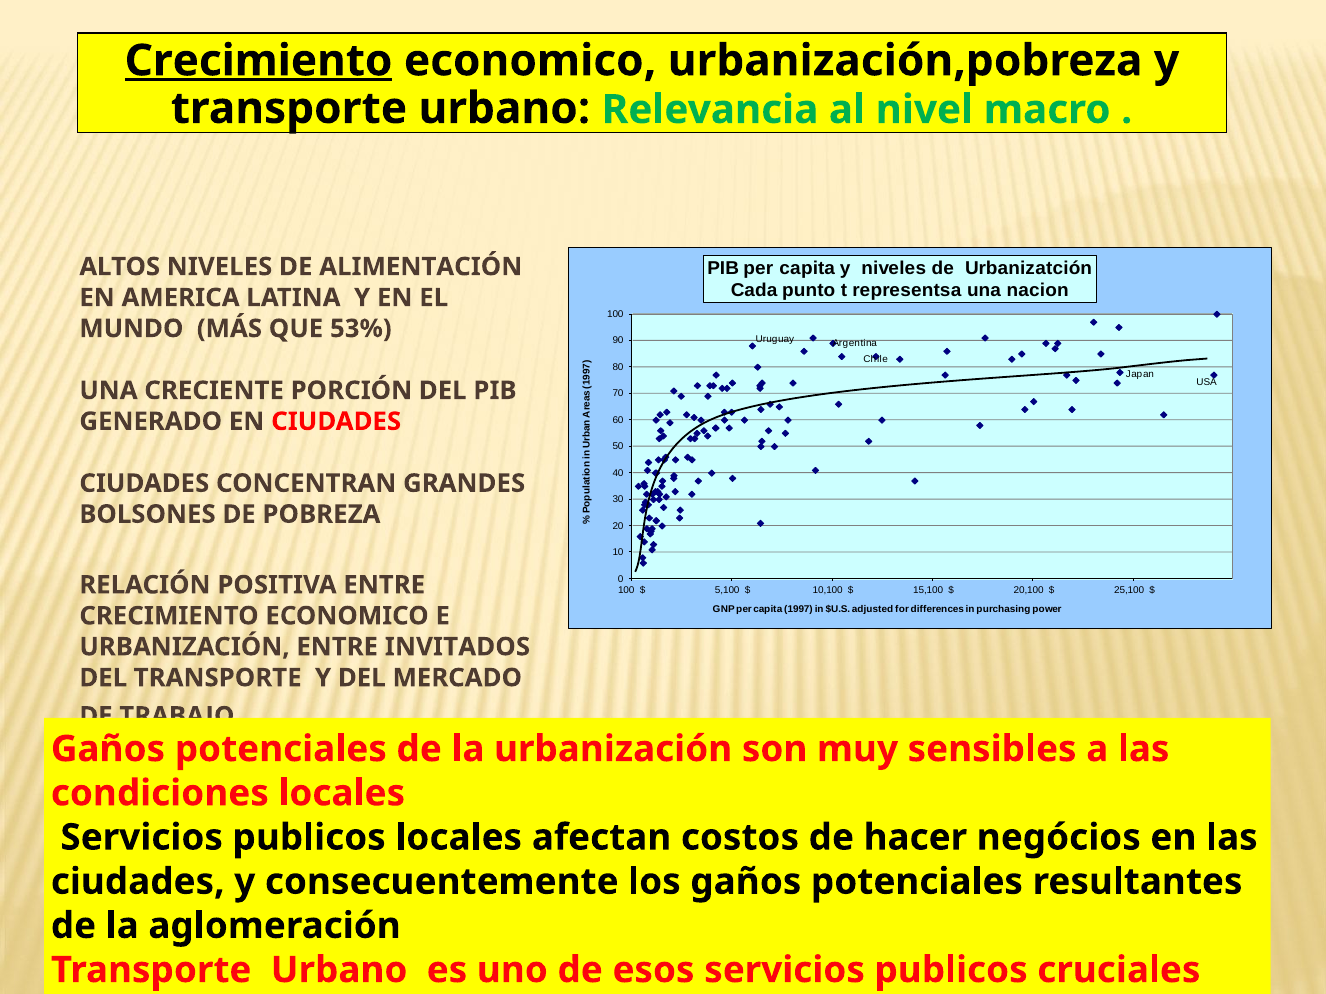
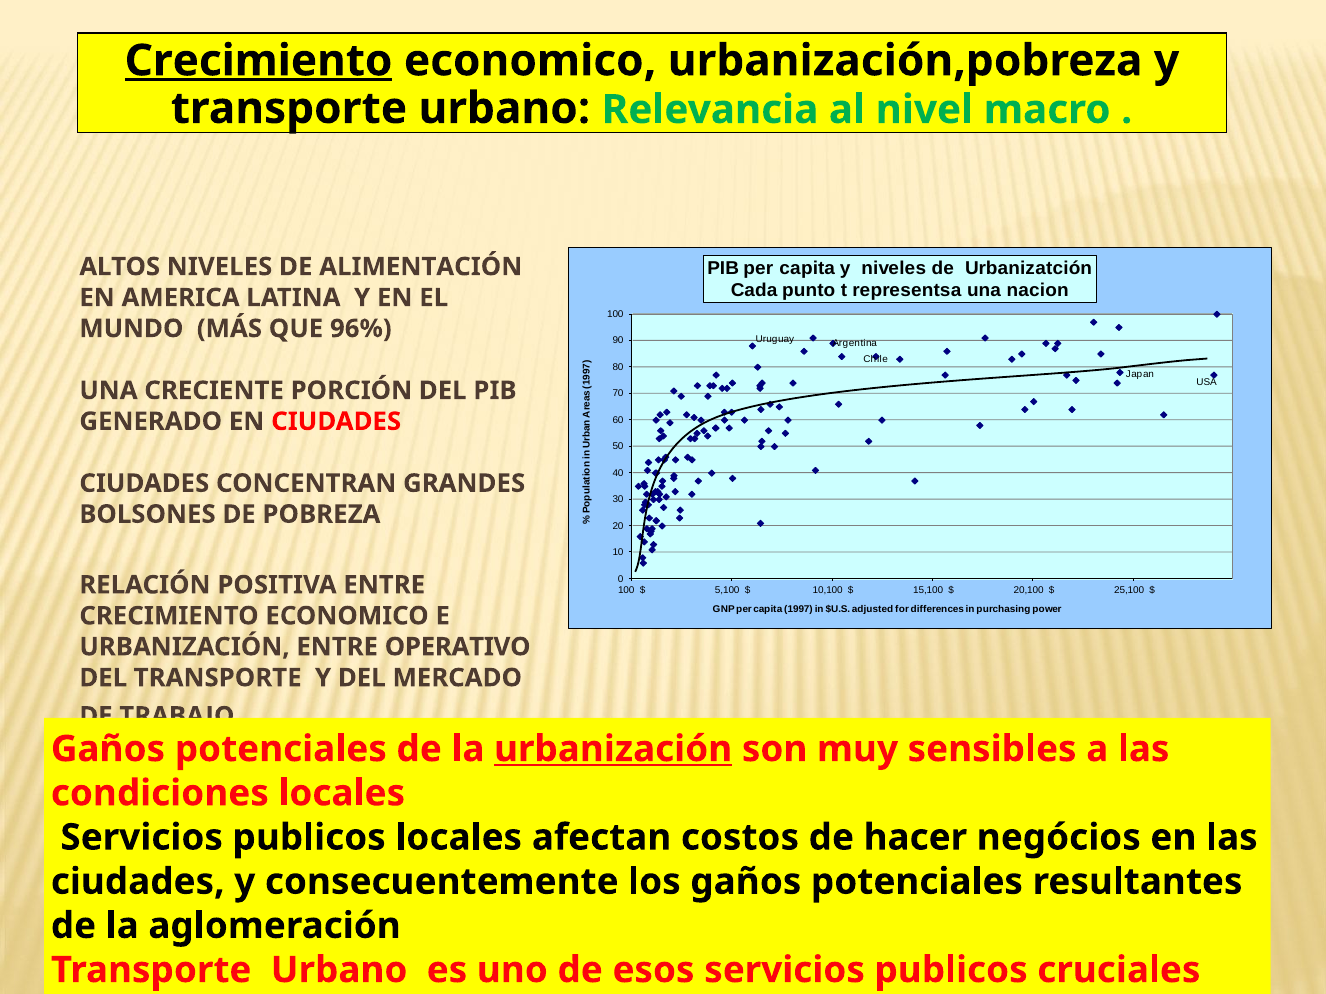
53%: 53% -> 96% (361, 329)
INVITADOS: INVITADOS -> OPERATIVO (458, 647)
urbanización underline: none -> present (613, 749)
